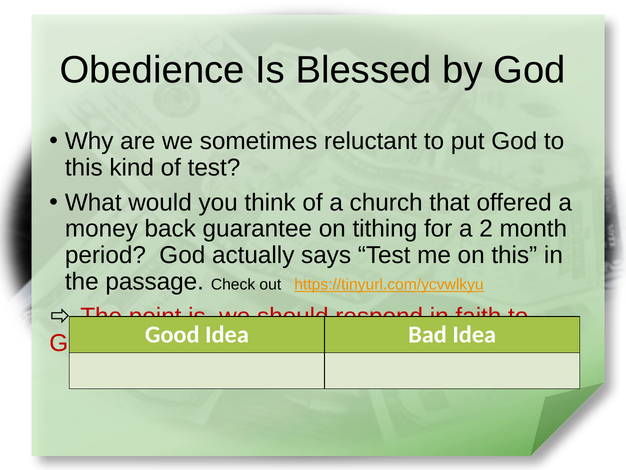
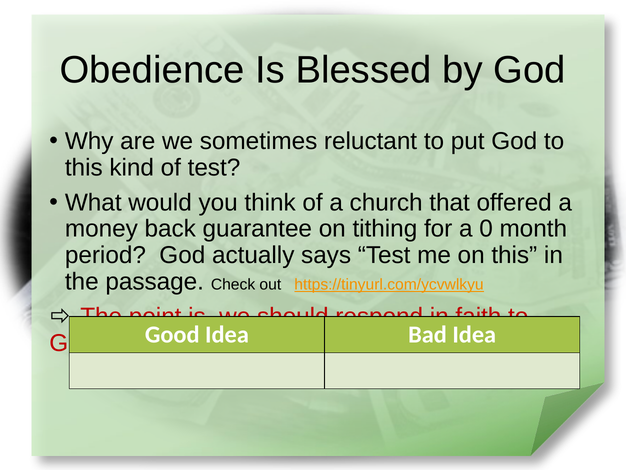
2: 2 -> 0 (486, 229)
